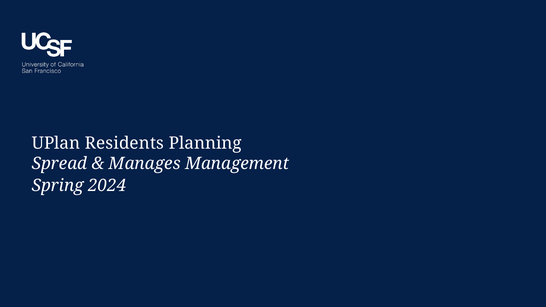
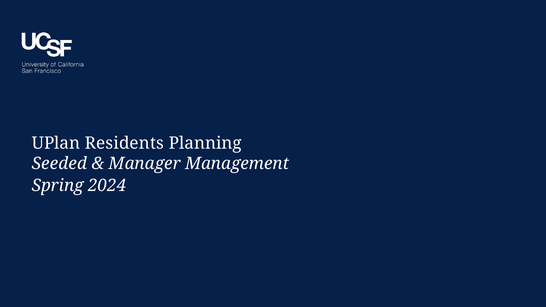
Spread: Spread -> Seeded (59, 164)
Manages: Manages -> Manager (145, 164)
